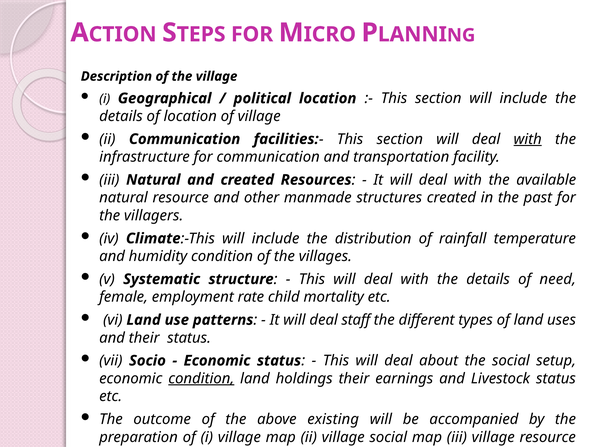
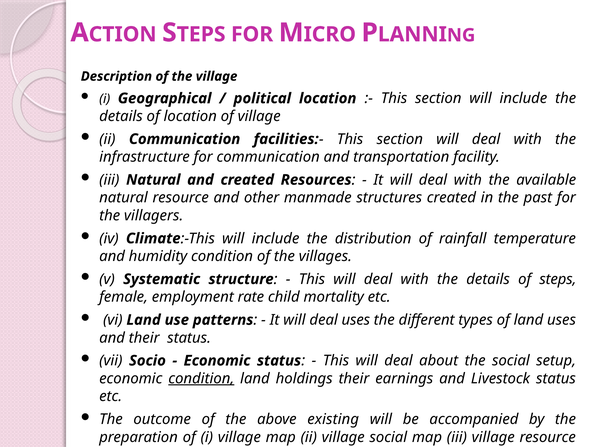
with underline: present -> none (528, 139)
need: need -> steps (558, 279)
deal staff: staff -> uses (356, 320)
